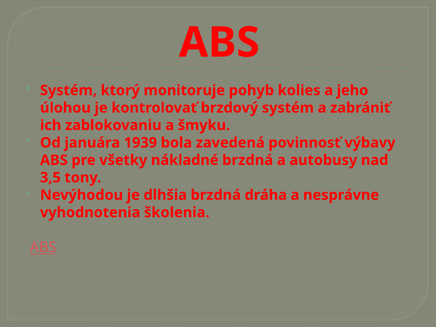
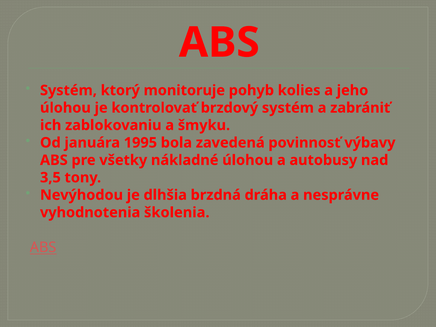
1939: 1939 -> 1995 (140, 143)
nákladné brzdná: brzdná -> úlohou (248, 160)
